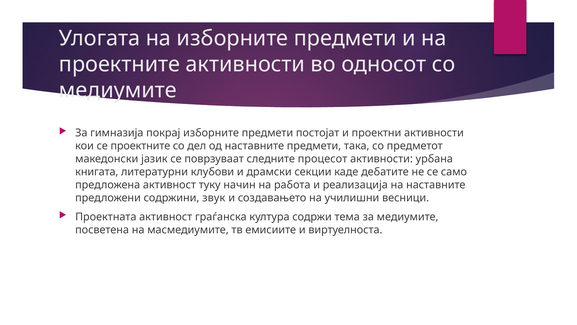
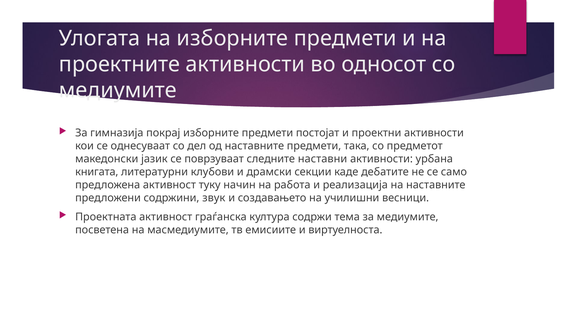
се проектните: проектните -> однесуваат (140, 146)
процесот: процесот -> наставни (323, 159)
